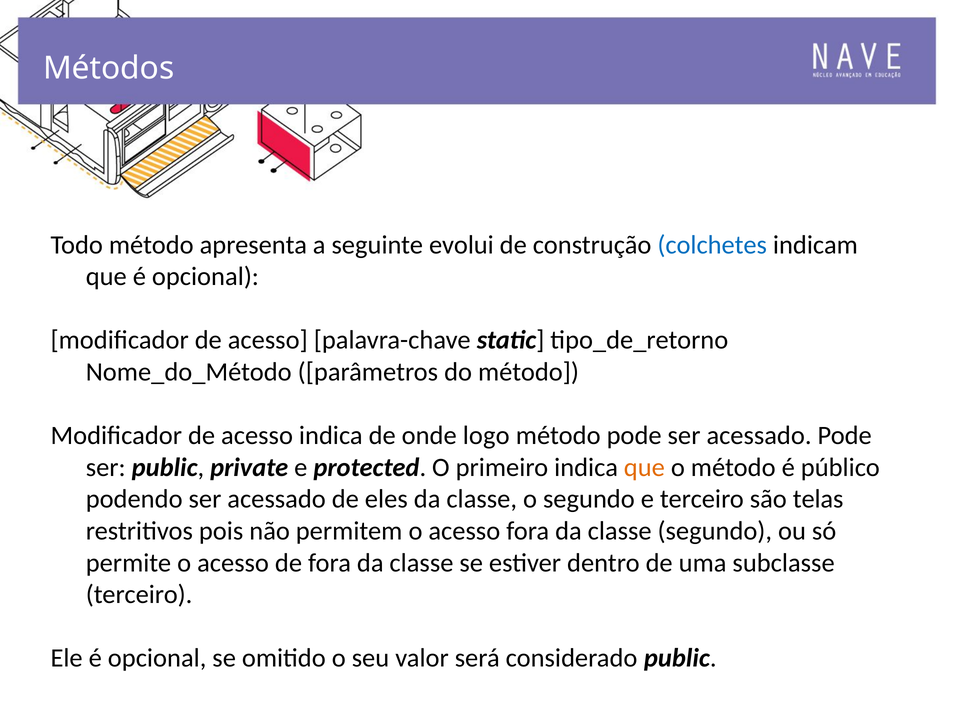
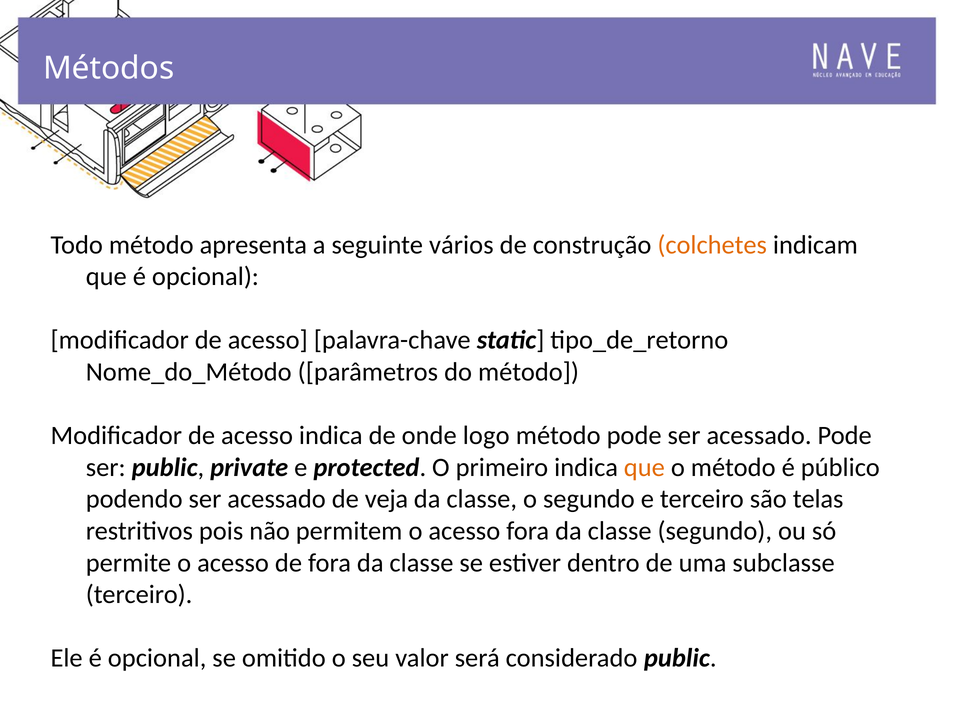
evolui: evolui -> vários (461, 245)
colchetes colour: blue -> orange (712, 245)
eles: eles -> veja (387, 499)
